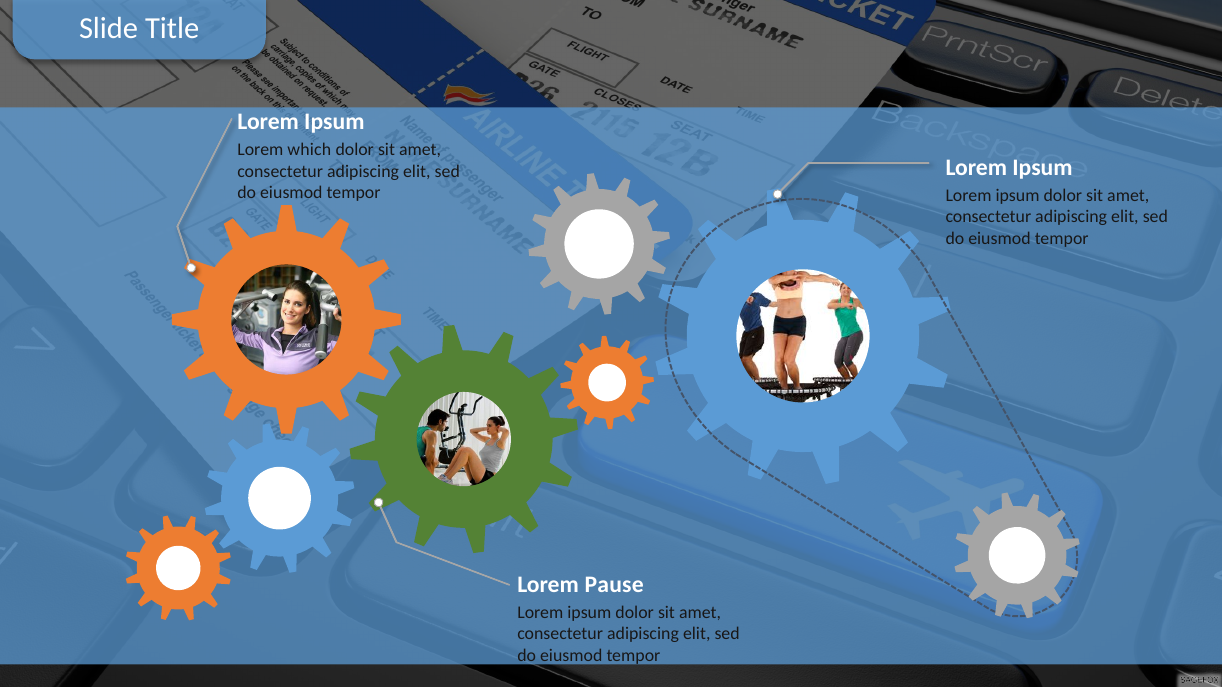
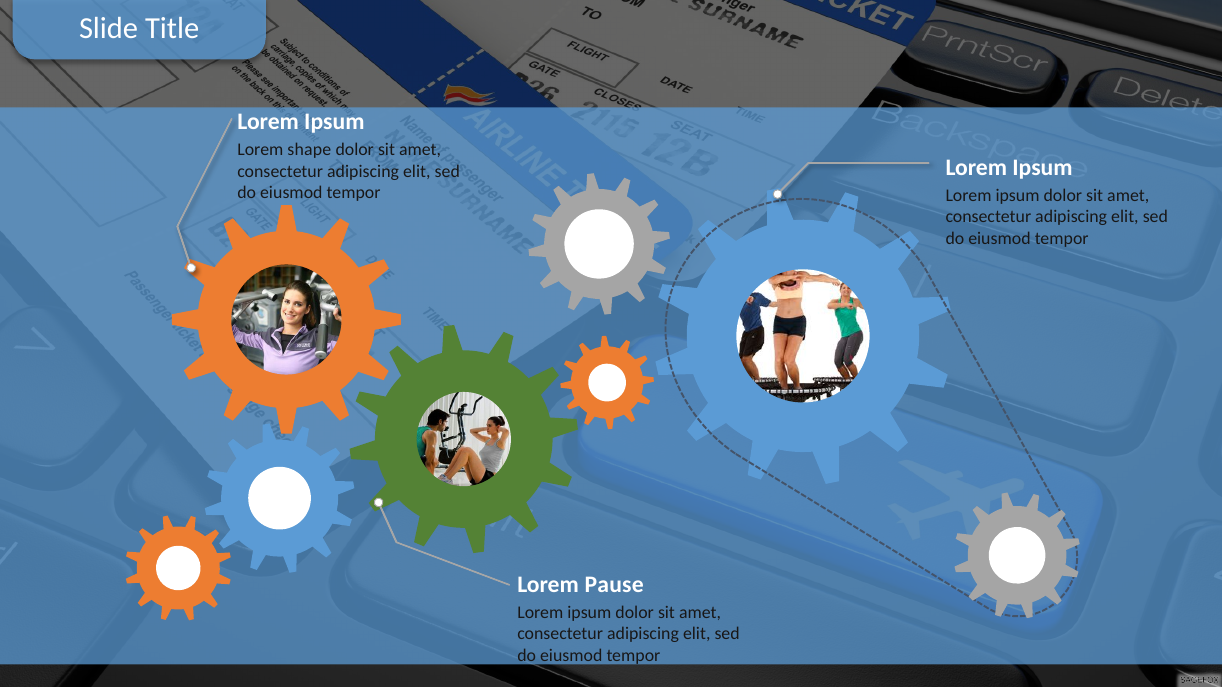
which: which -> shape (309, 150)
